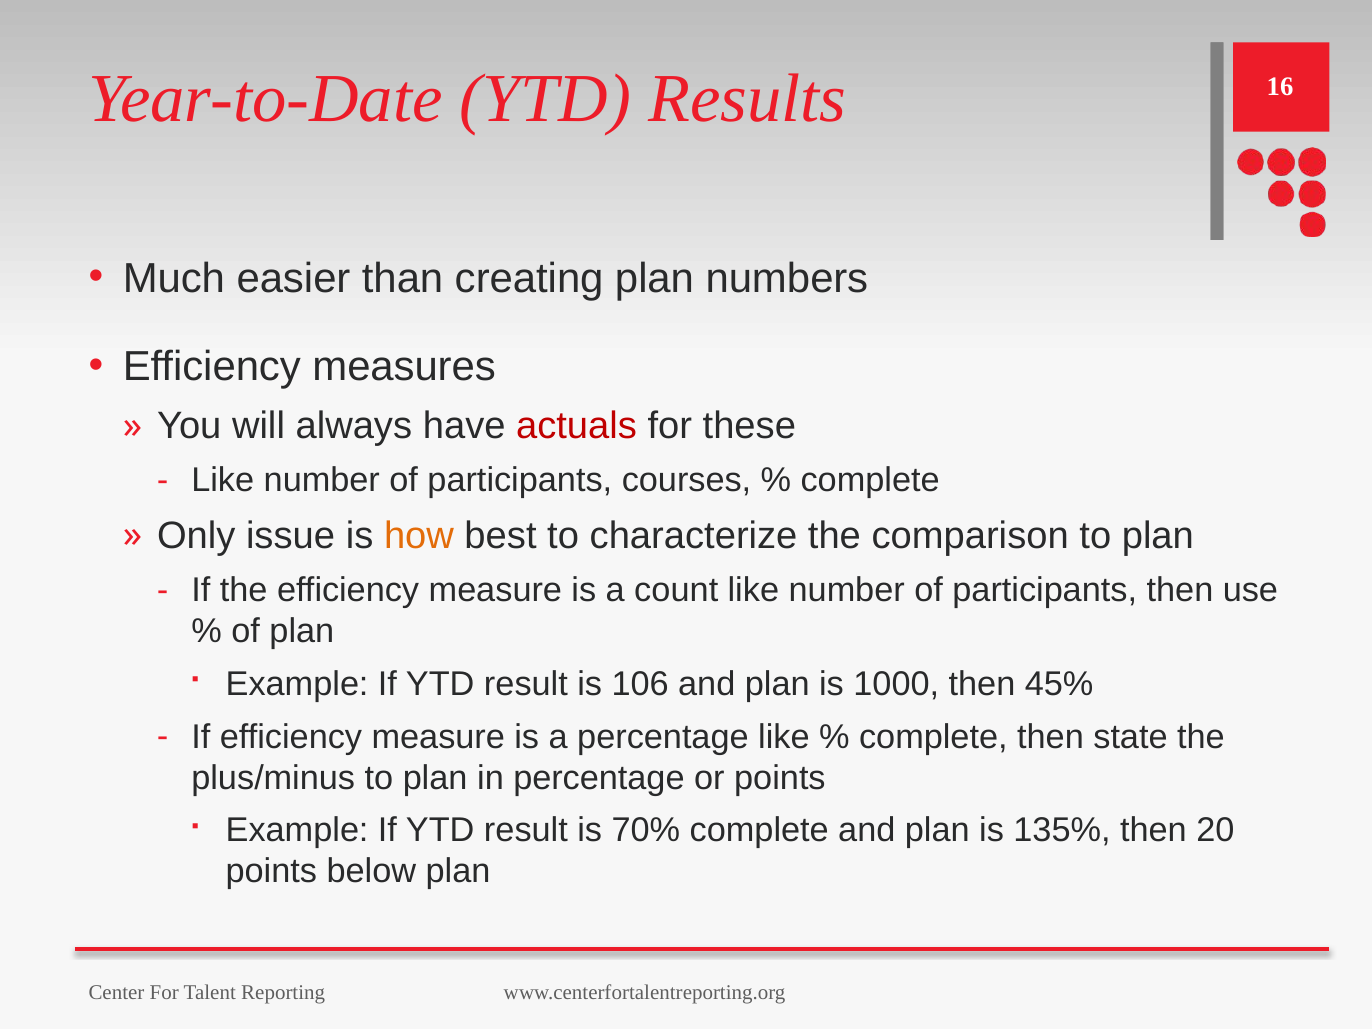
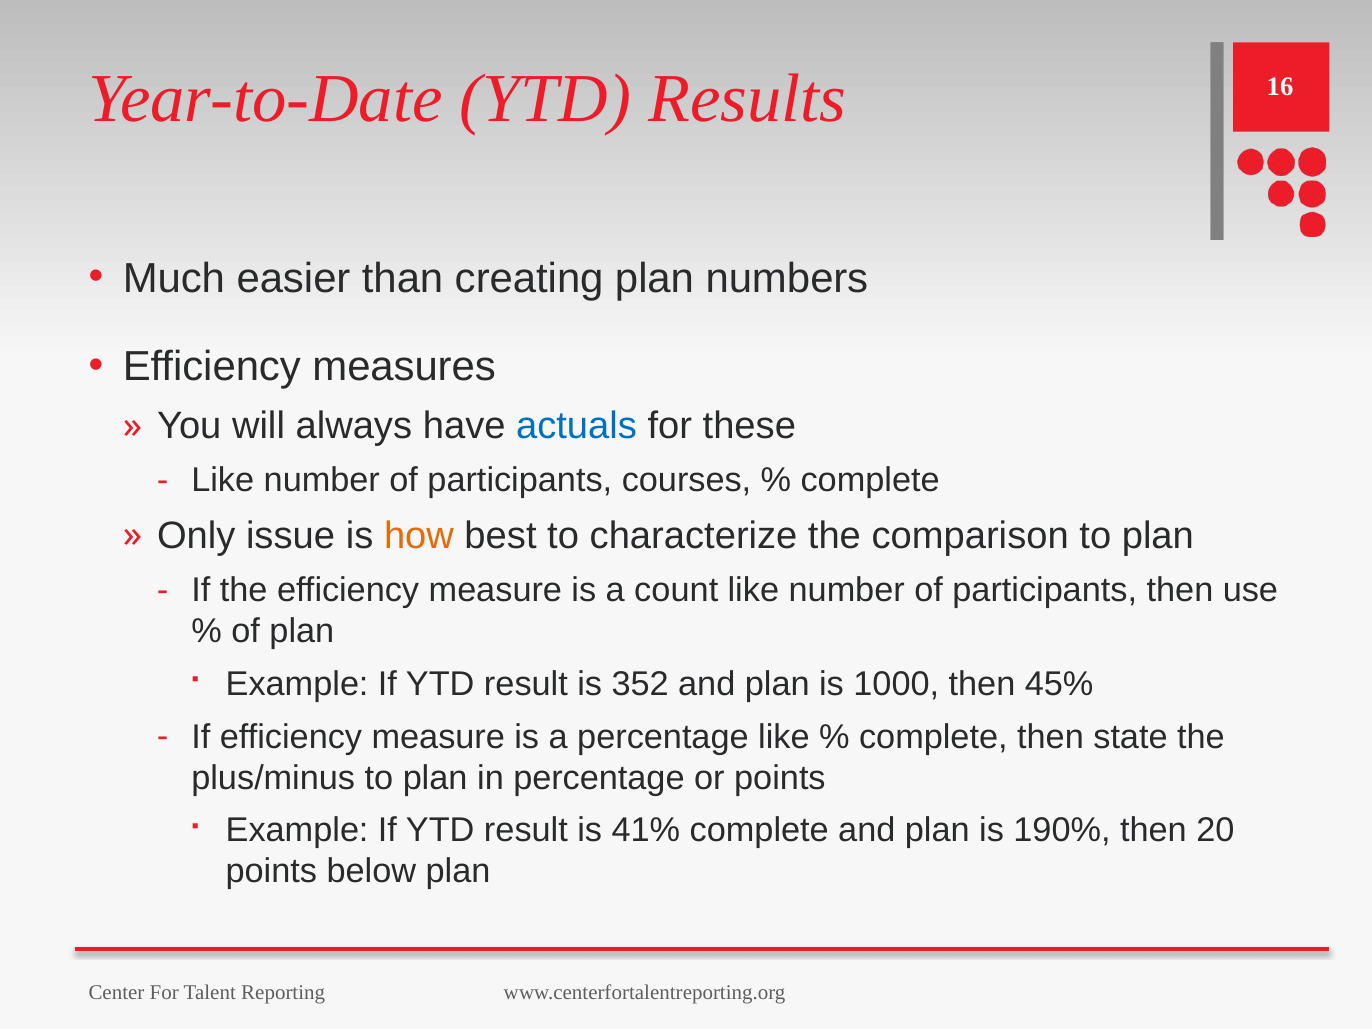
actuals colour: red -> blue (577, 426)
106: 106 -> 352 (640, 684)
70%: 70% -> 41% (646, 830)
135%: 135% -> 190% (1062, 830)
